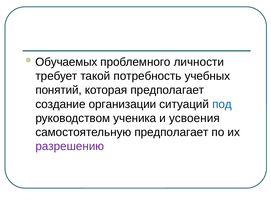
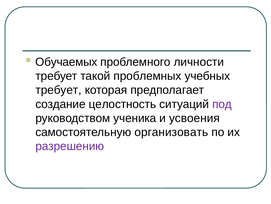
потребность: потребность -> проблемных (147, 76)
понятий: понятий -> требует (59, 90)
организации: организации -> целостность (122, 104)
под colour: blue -> purple (222, 104)
самостоятельную предполагает: предполагает -> организовать (171, 132)
